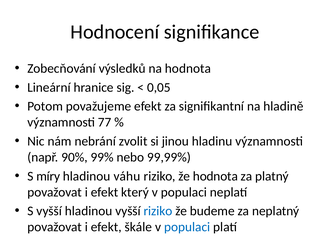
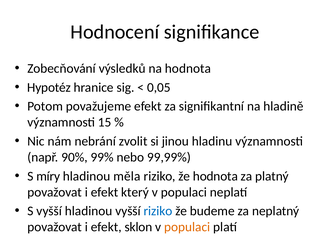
Lineární: Lineární -> Hypotéz (49, 87)
77: 77 -> 15 (105, 122)
váhu: váhu -> měla (127, 176)
škále: škále -> sklon (138, 227)
populaci colour: blue -> orange (187, 227)
